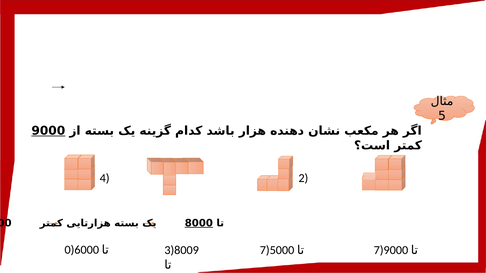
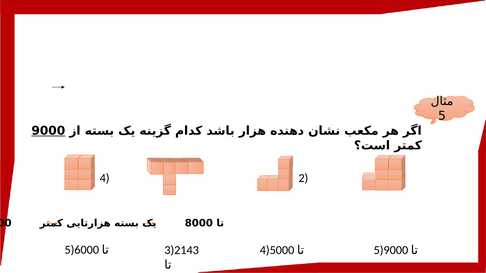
8000 underline: present -> none (199, 223)
0)6000: 0)6000 -> 5)6000 (82, 250)
3)8009: 3)8009 -> 3)2143 (182, 251)
7)5000: 7)5000 -> 4)5000 (277, 251)
7)9000: 7)9000 -> 5)9000 (391, 251)
